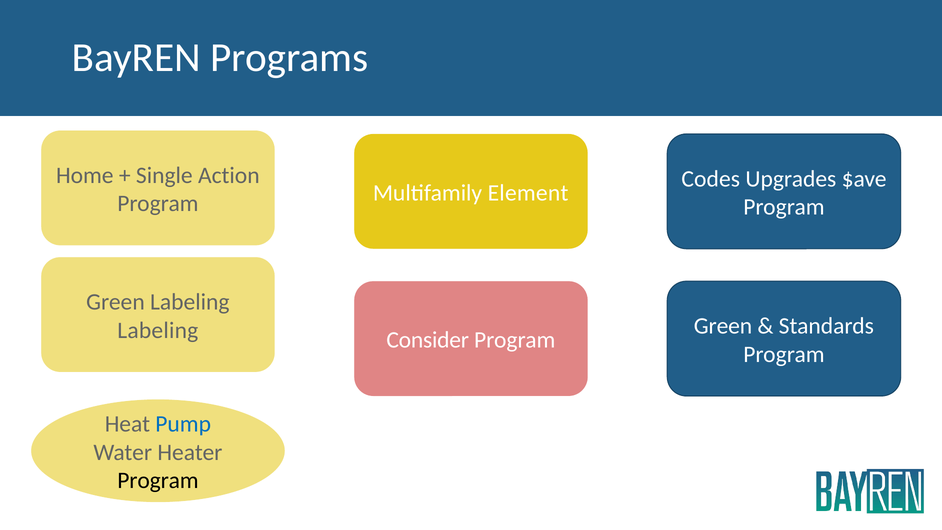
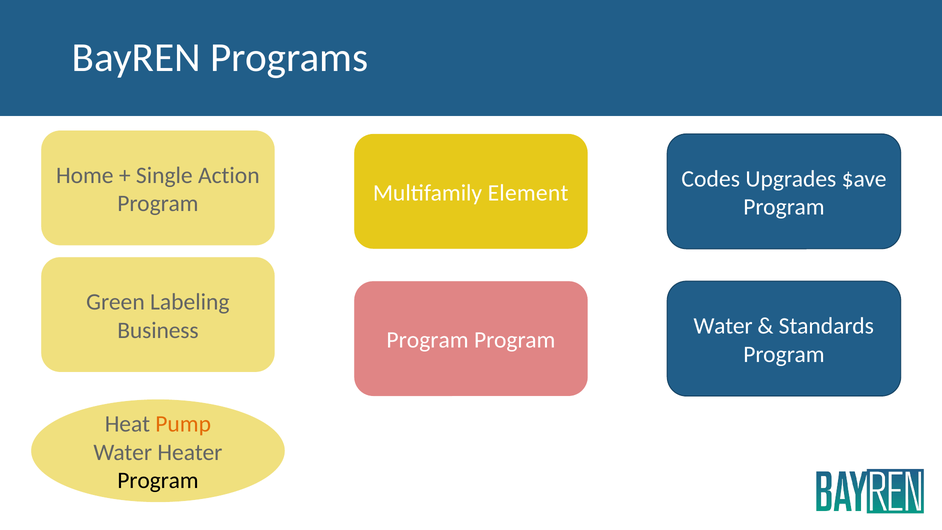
Green: Green -> Water (723, 326)
Labeling: Labeling -> Business (158, 330)
Consider: Consider -> Program (428, 340)
Pump colour: blue -> orange (183, 424)
